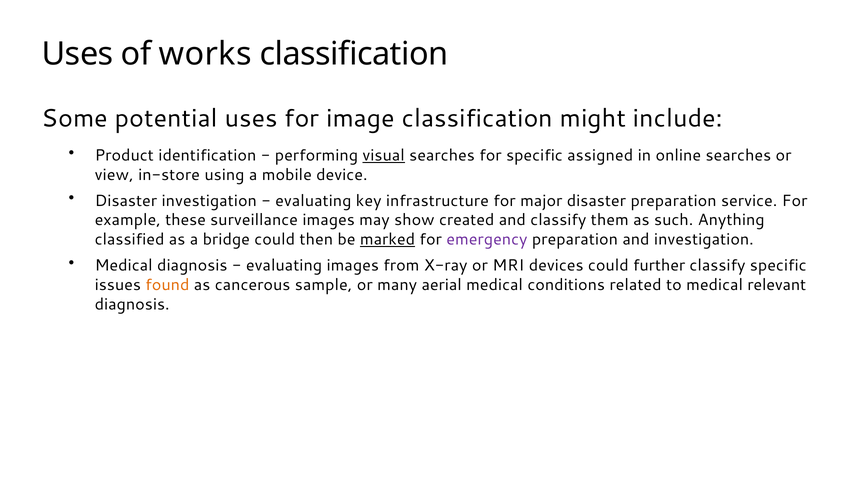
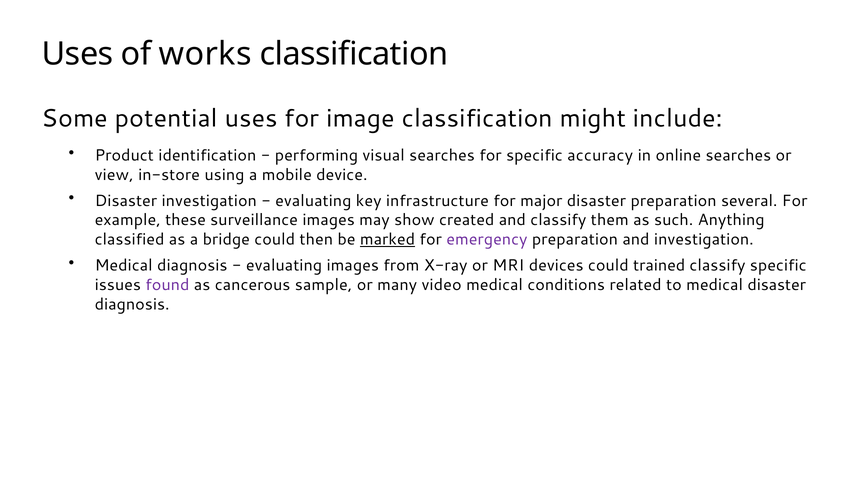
visual underline: present -> none (384, 156)
assigned: assigned -> accuracy (600, 156)
service: service -> several (749, 201)
further: further -> trained (659, 266)
found colour: orange -> purple (167, 285)
aerial: aerial -> video (442, 285)
medical relevant: relevant -> disaster (777, 285)
